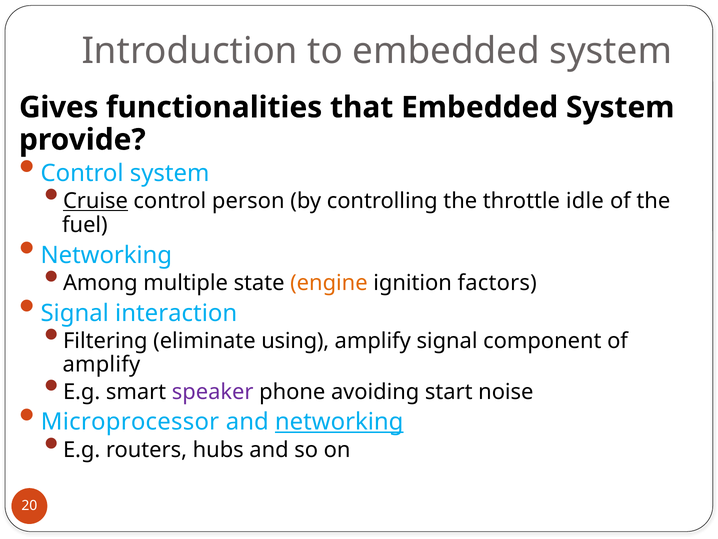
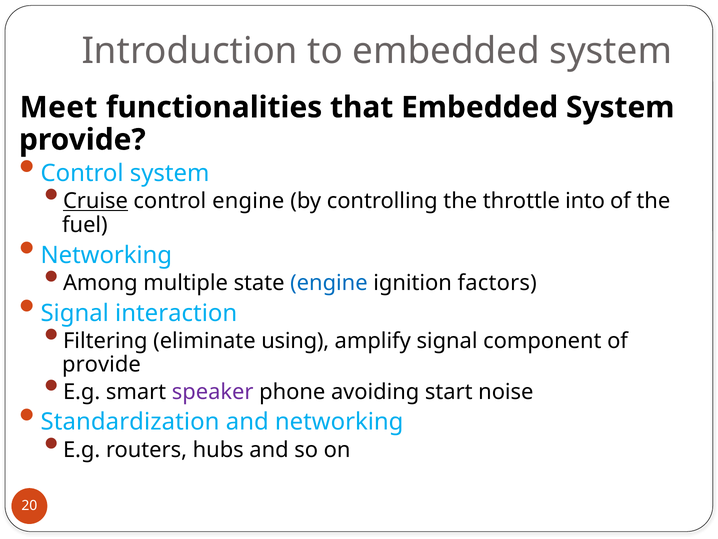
Gives: Gives -> Meet (58, 107)
control person: person -> engine (248, 201)
idle: idle -> into (585, 201)
engine colour: orange -> blue (329, 283)
amplify: amplify -> provide (101, 364)
Microprocessor: Microprocessor -> Standardization (130, 422)
networking underline: present -> none (339, 422)
